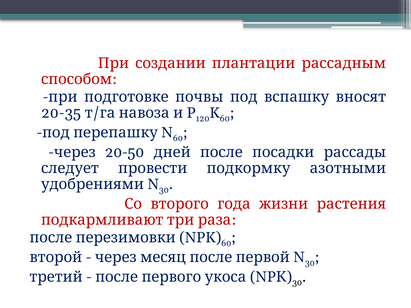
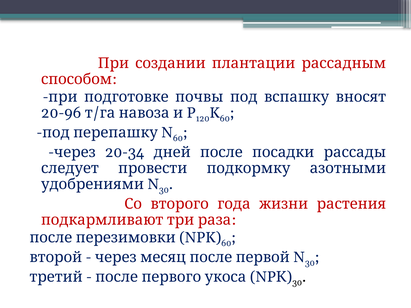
20-35: 20-35 -> 20-96 (61, 113)
20-50: 20-50 -> 20-34 (125, 152)
